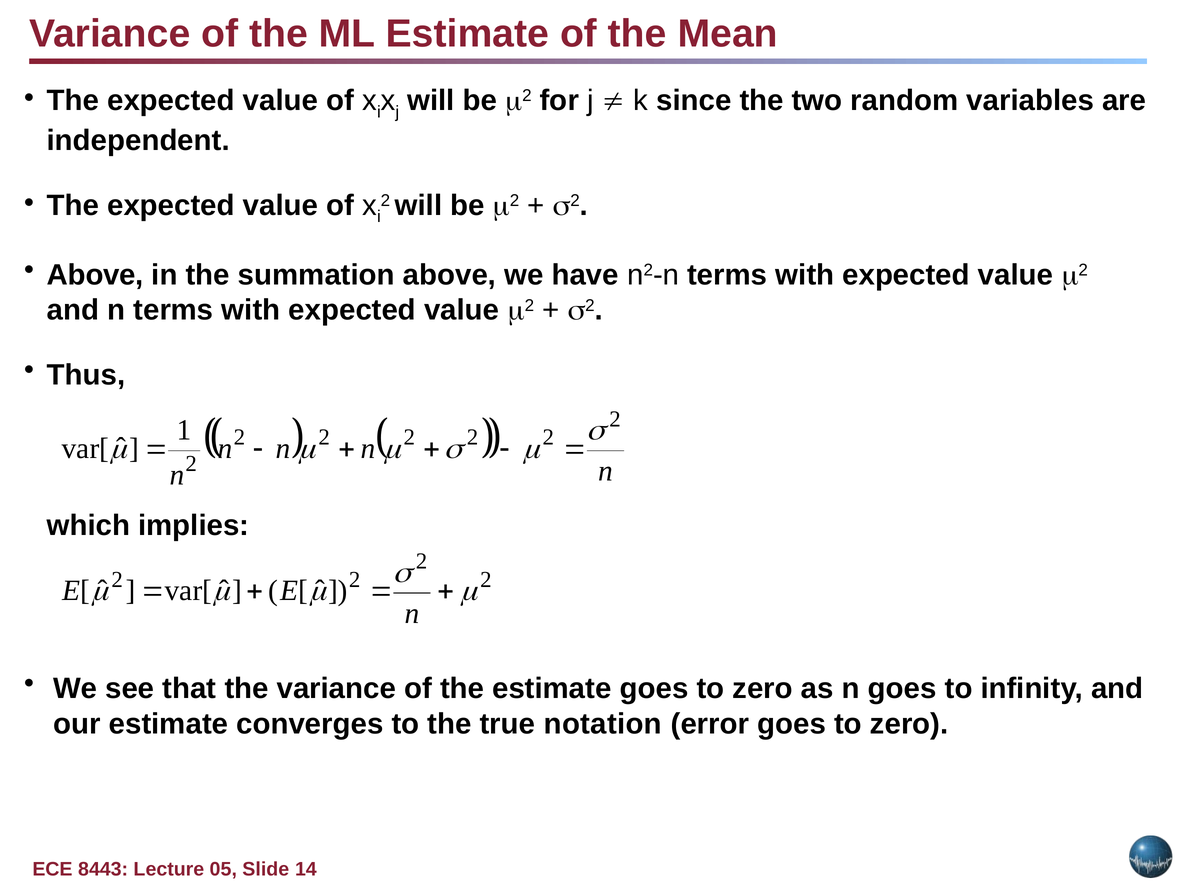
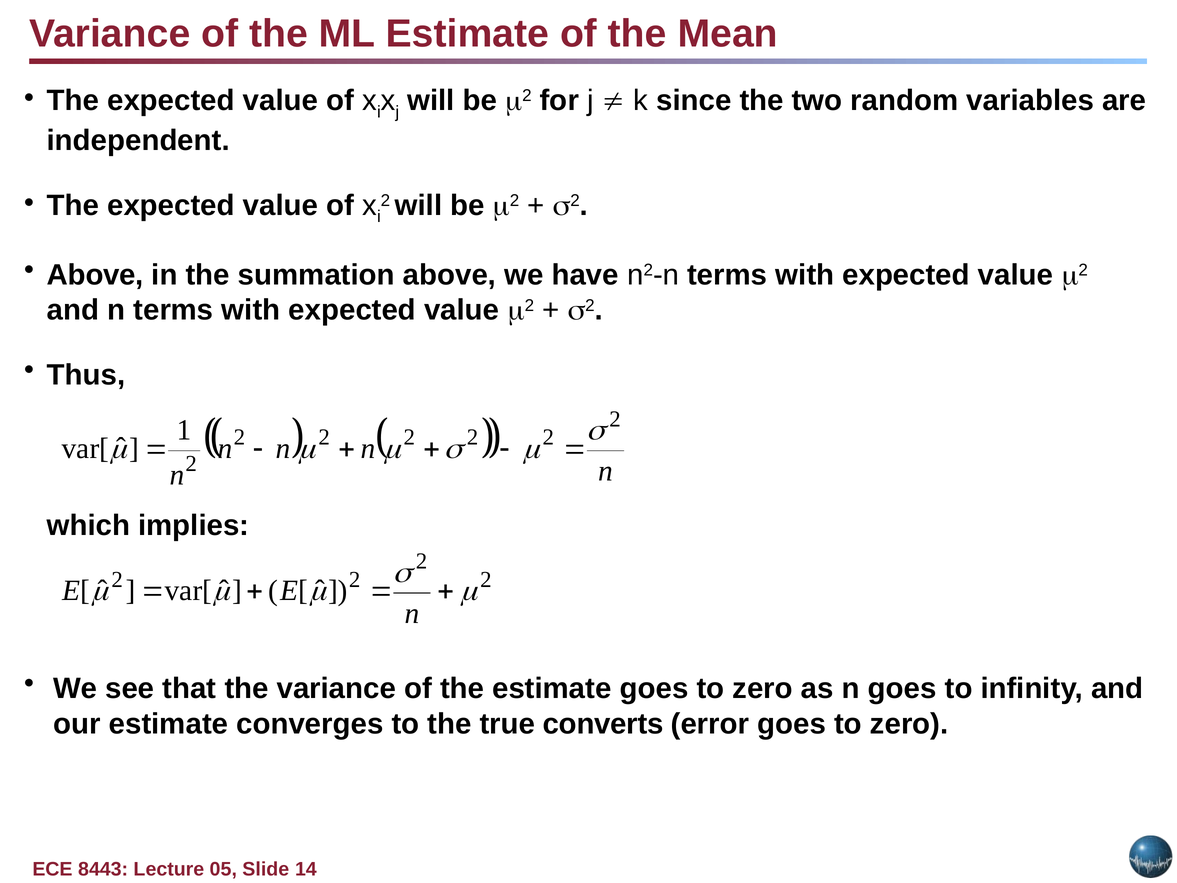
notation: notation -> converts (603, 724)
